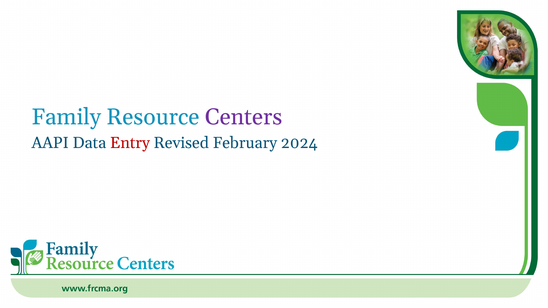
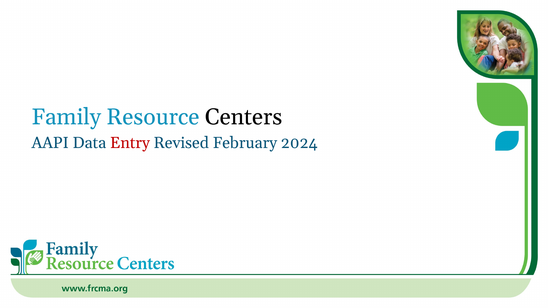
Centers colour: purple -> black (244, 117)
